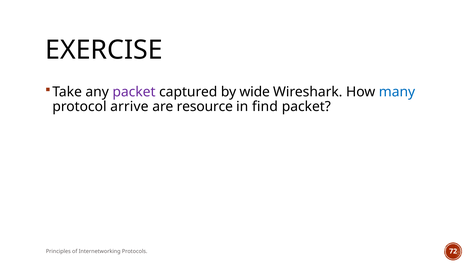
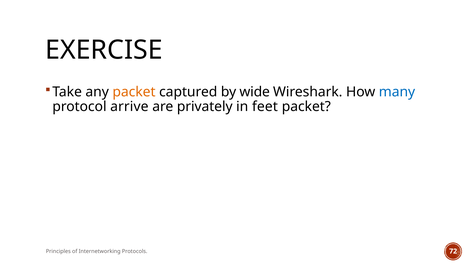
packet colour: purple -> orange (134, 92)
resource: resource -> privately (205, 107)
find: find -> feet (265, 107)
